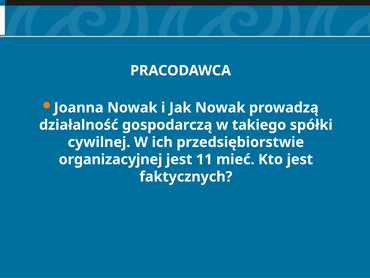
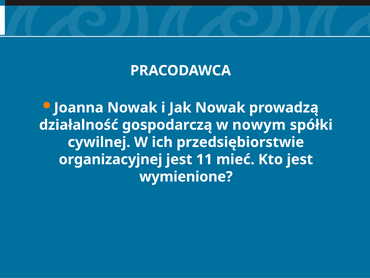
takiego: takiego -> nowym (259, 125)
faktycznych: faktycznych -> wymienione (186, 176)
